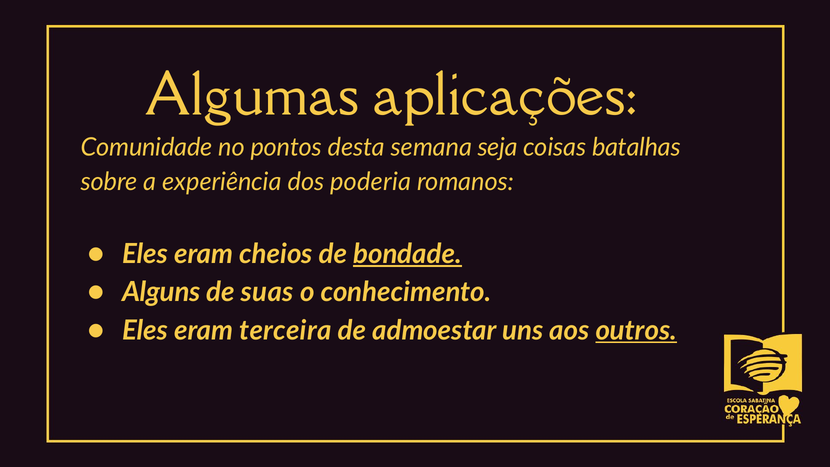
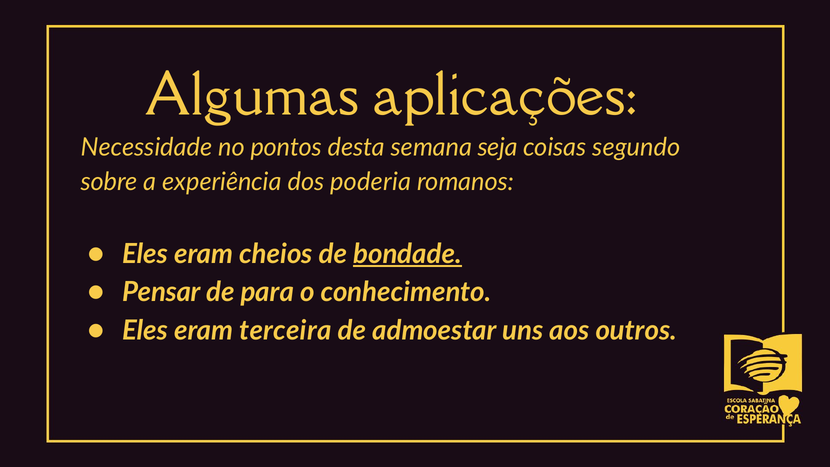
Comunidade: Comunidade -> Necessidade (146, 147)
batalhas: batalhas -> segundo (636, 147)
Alguns: Alguns -> Pensar (161, 292)
suas: suas -> para (267, 292)
outros underline: present -> none (636, 330)
